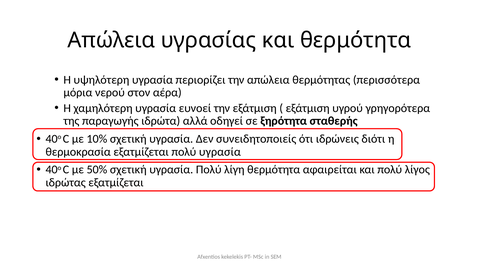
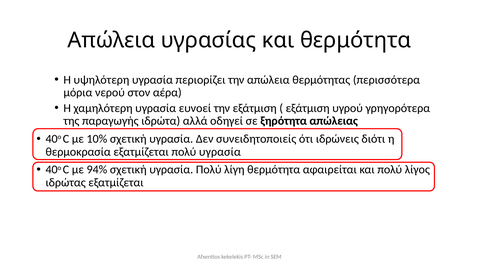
σταθερής: σταθερής -> απώλειας (334, 121)
50%: 50% -> 94% (97, 170)
